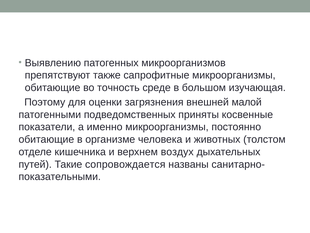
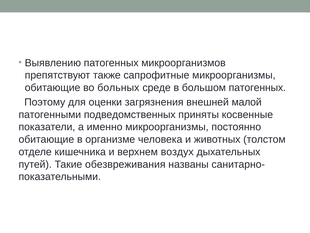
точность: точность -> больных (118, 88)
большом изучающая: изучающая -> патогенных (257, 88)
сопровождается: сопровождается -> обезвреживания (125, 164)
